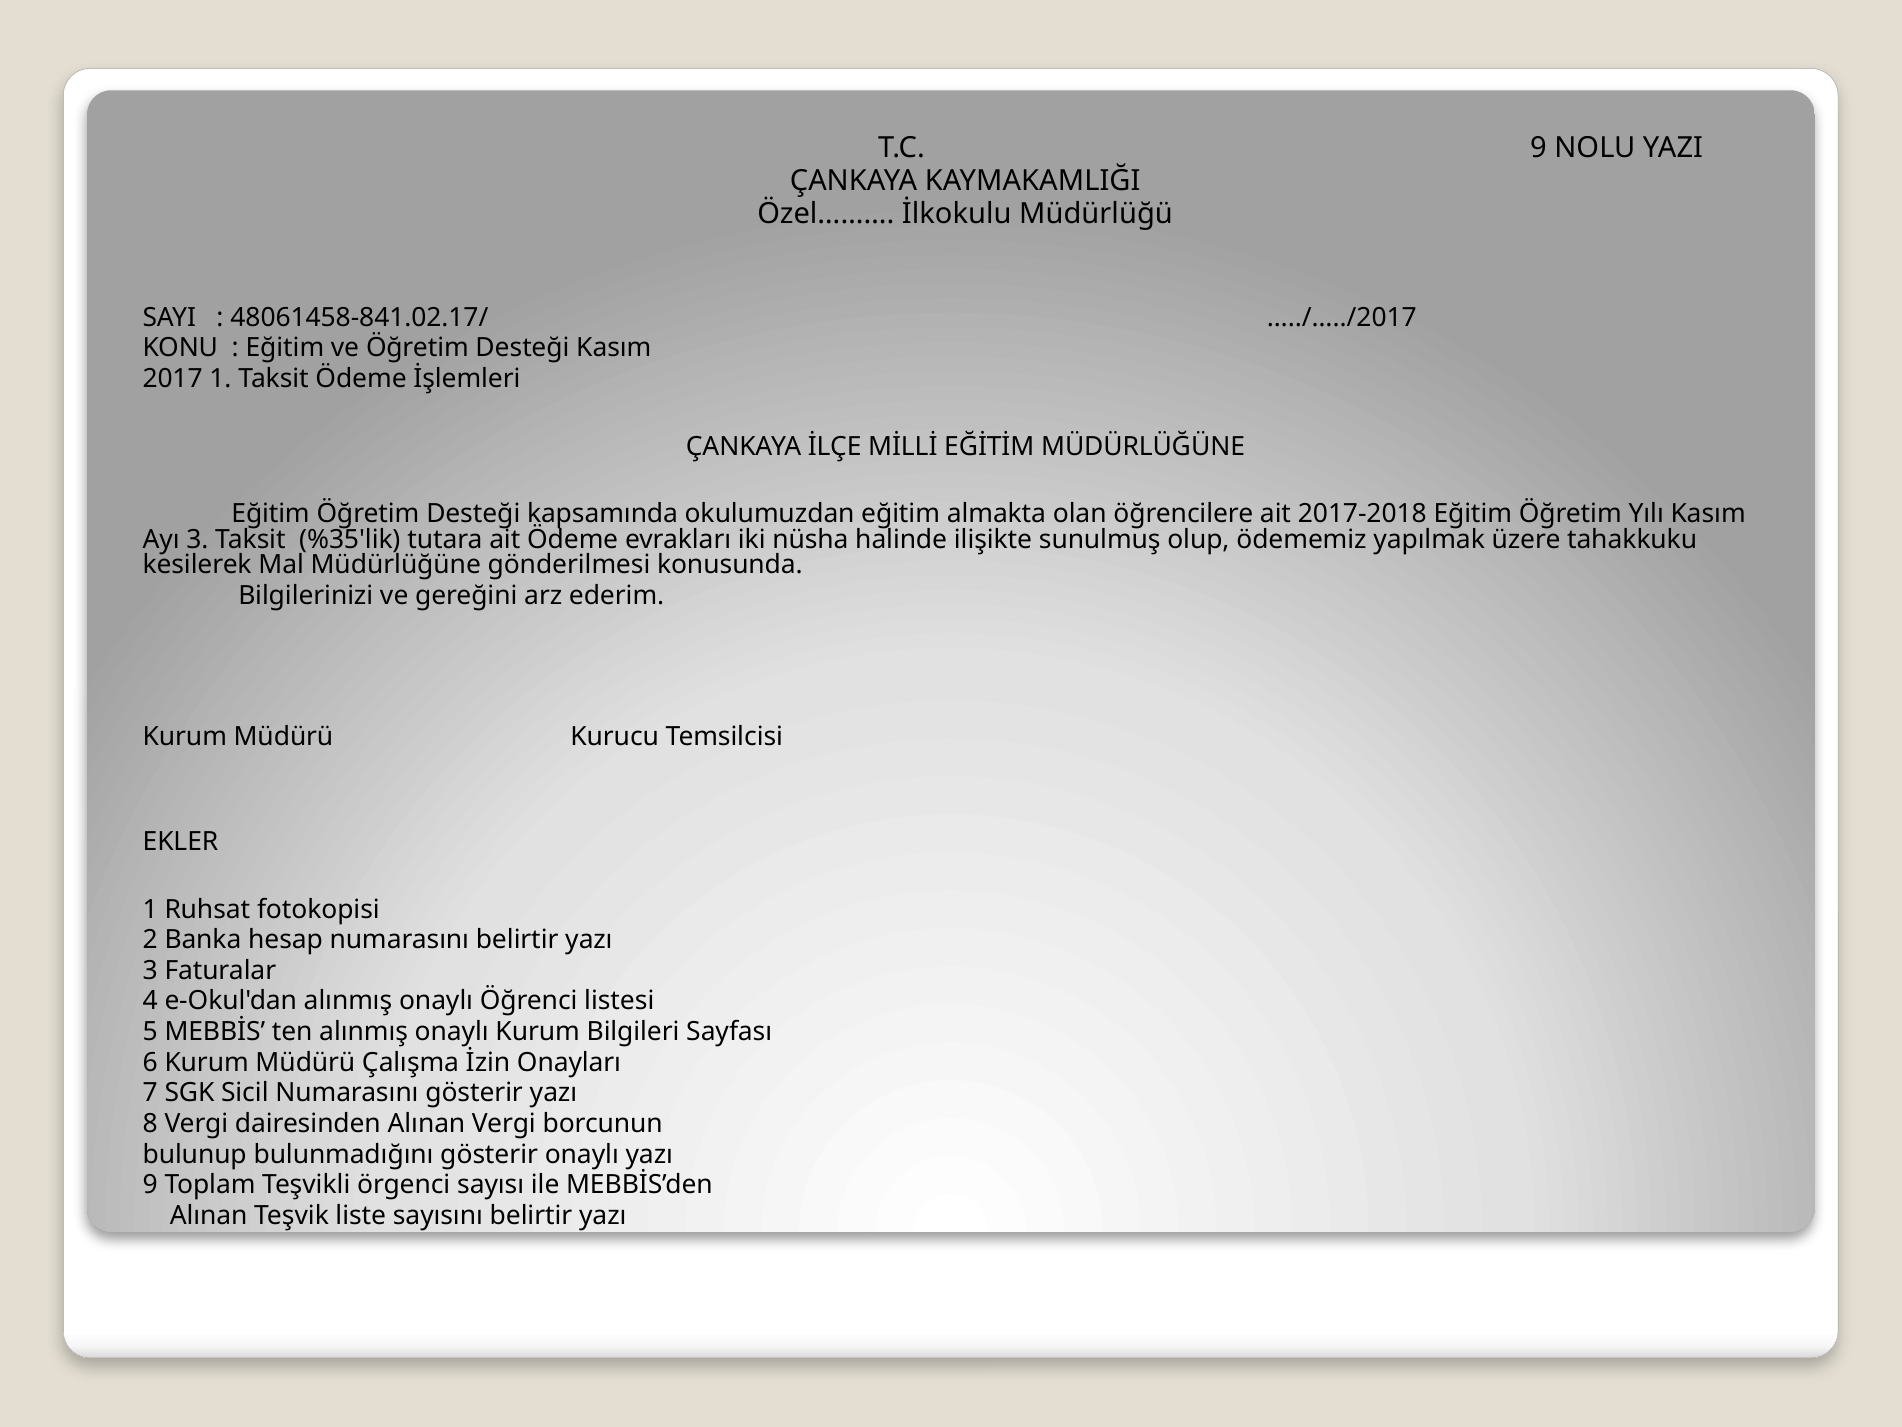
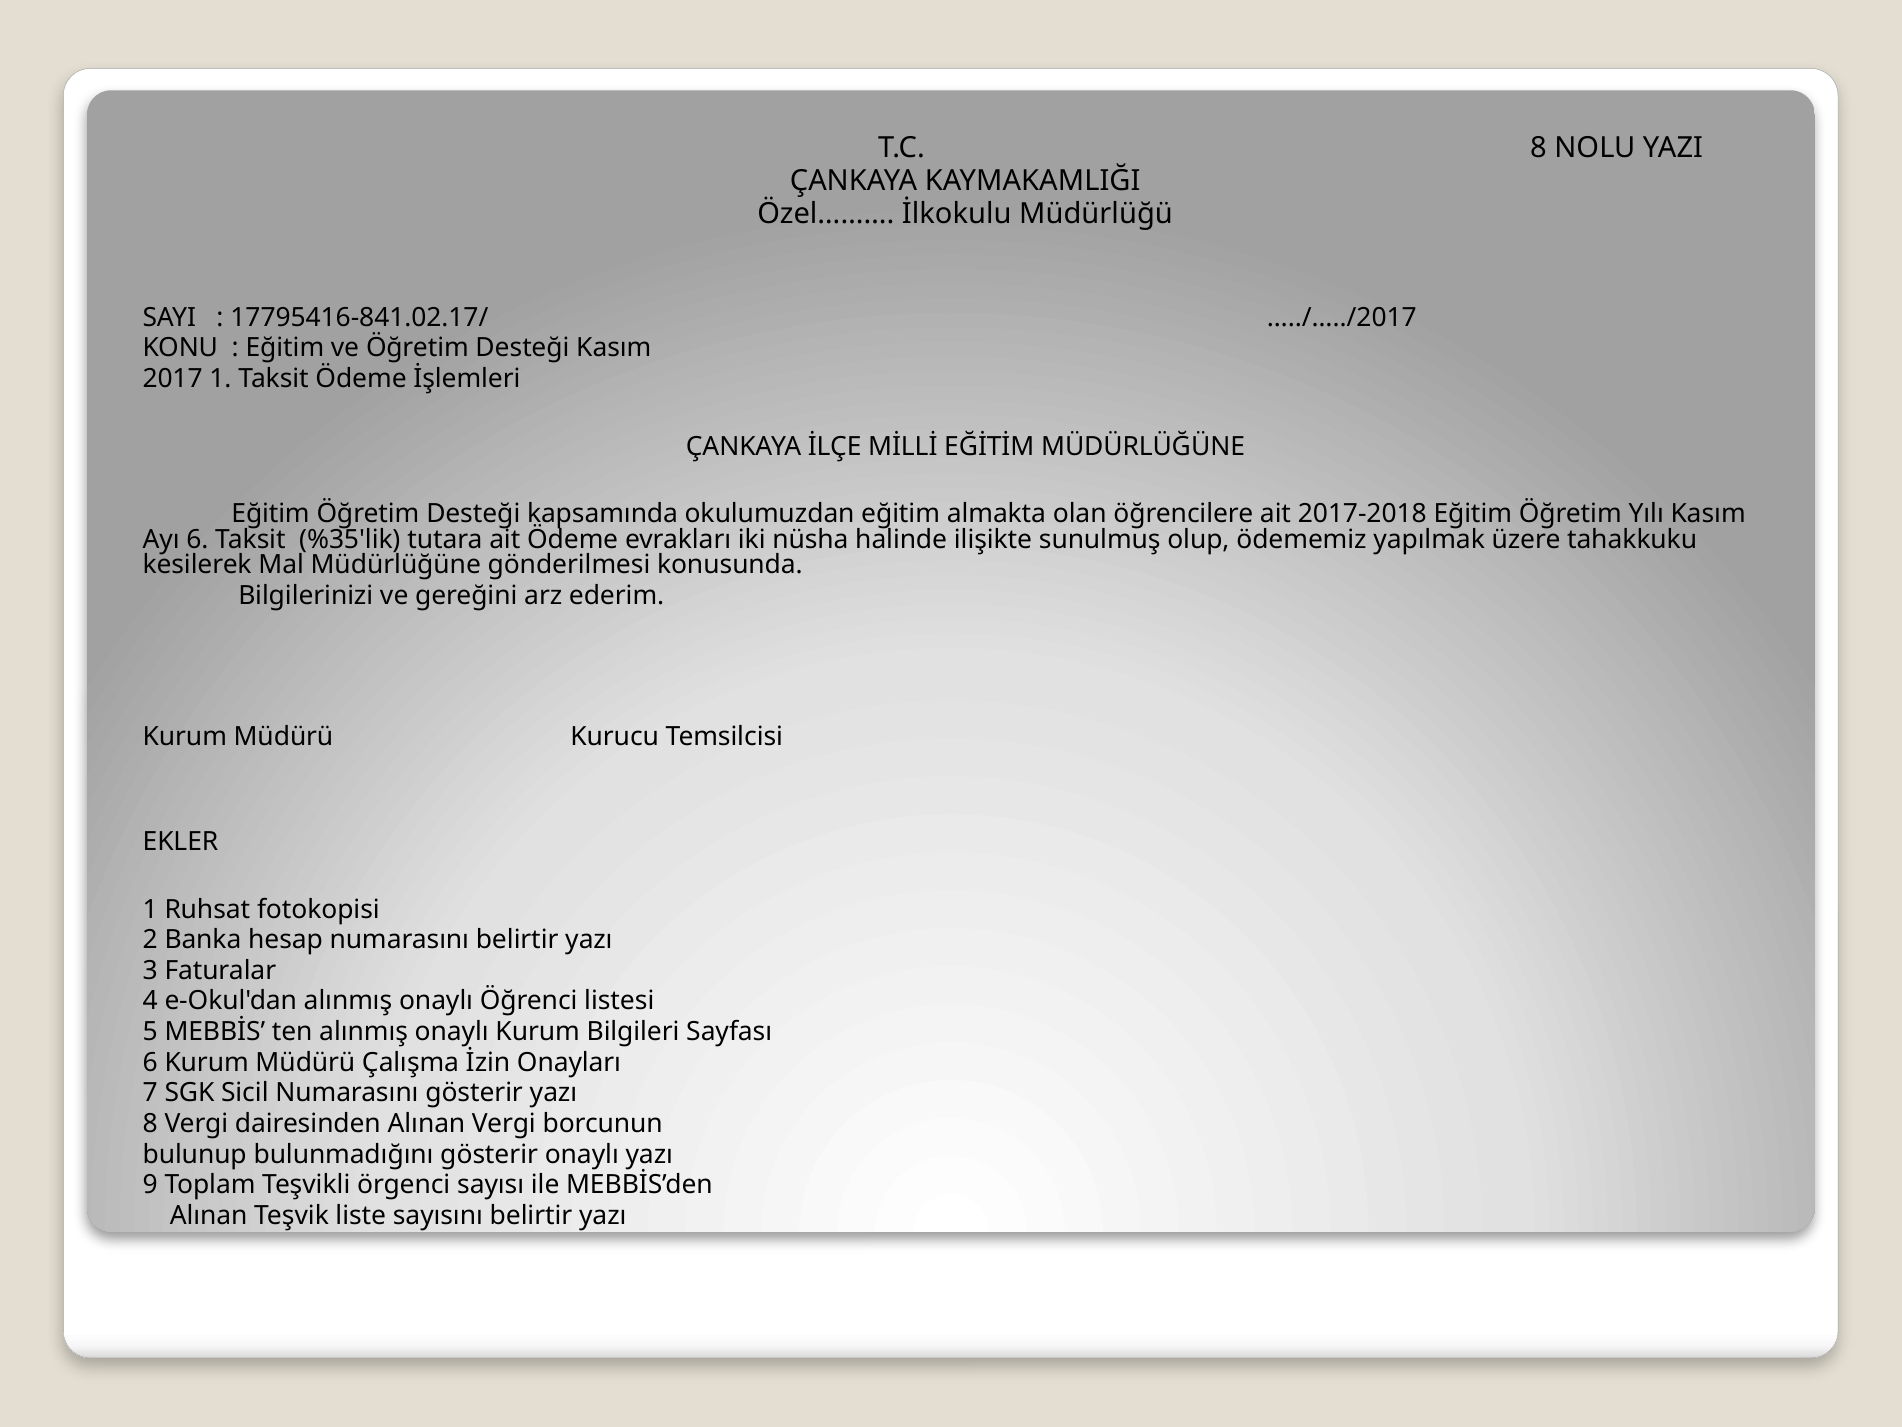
T.C 9: 9 -> 8 (1539, 148)
48061458-841.02.17/: 48061458-841.02.17/ -> 17795416-841.02.17/ (359, 317)
Ayı 3: 3 -> 6 (197, 539)
